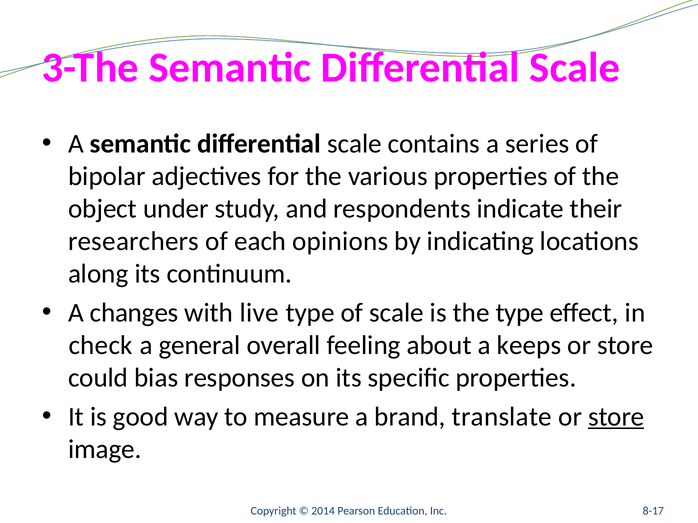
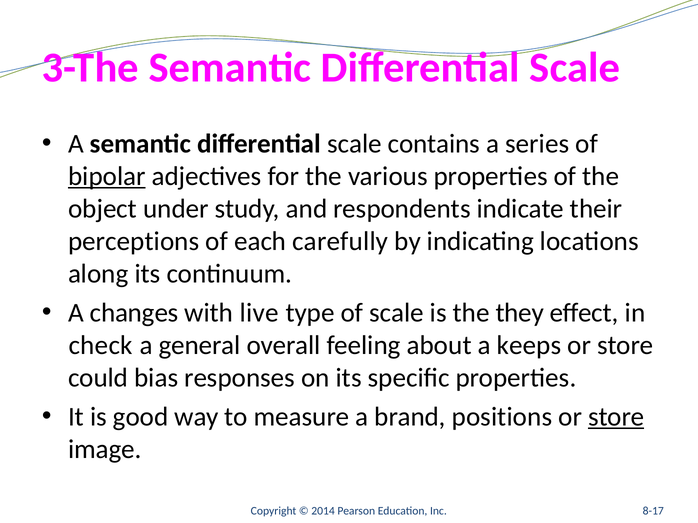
bipolar underline: none -> present (107, 176)
researchers: researchers -> perceptions (134, 242)
opinions: opinions -> carefully (340, 242)
the type: type -> they (520, 313)
translate: translate -> positions (502, 417)
